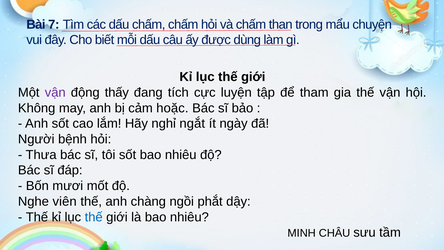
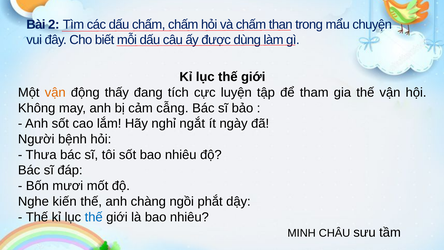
7: 7 -> 2 (54, 24)
vận colour: purple -> orange (55, 92)
hoặc: hoặc -> cẫng (172, 108)
viên: viên -> kiến (65, 201)
